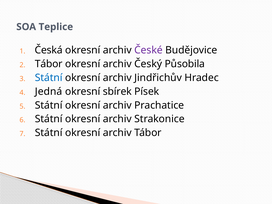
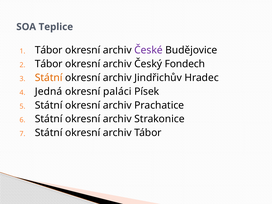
Česká: Česká -> Tábor (49, 50)
Působila: Působila -> Fondech (185, 64)
Státní colour: blue -> orange (49, 78)
sbírek: sbírek -> paláci (117, 91)
